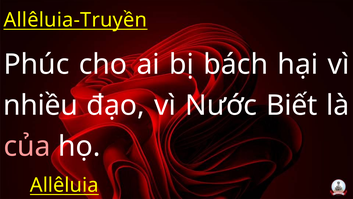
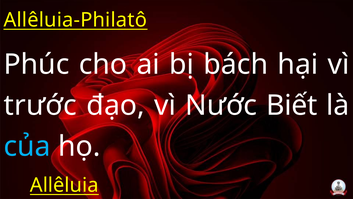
Allêluia-Truyền: Allêluia-Truyền -> Allêluia-Philatô (75, 20)
nhiều: nhiều -> trước (40, 105)
của colour: pink -> light blue (27, 146)
